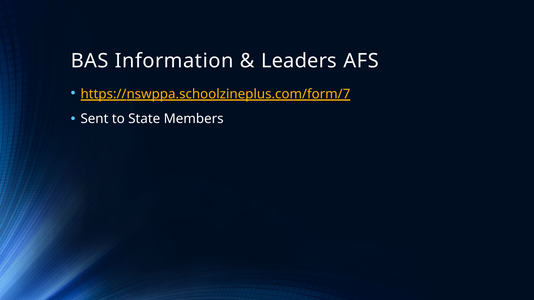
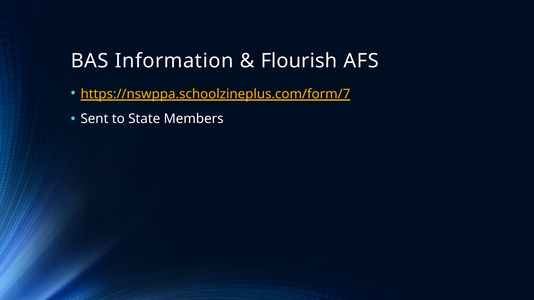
Leaders: Leaders -> Flourish (299, 61)
